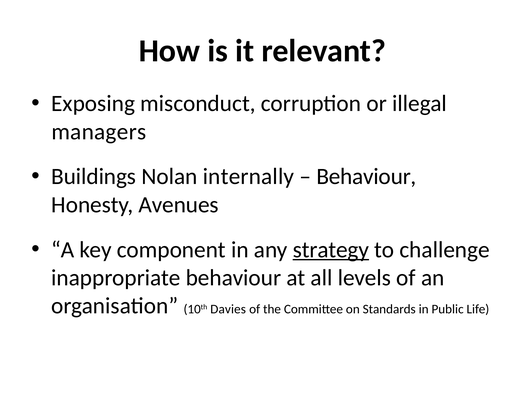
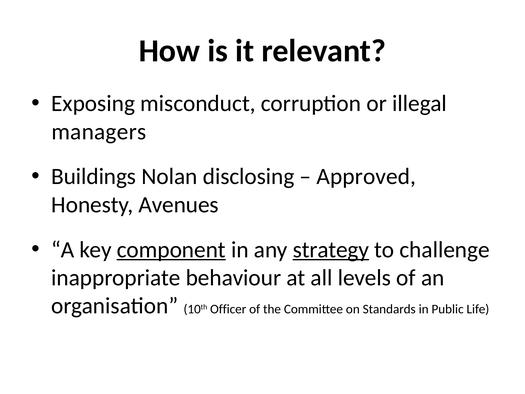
internally: internally -> disclosing (249, 177)
Behaviour: Behaviour -> Approved (366, 177)
component underline: none -> present (171, 249)
Davies: Davies -> Officer (228, 309)
